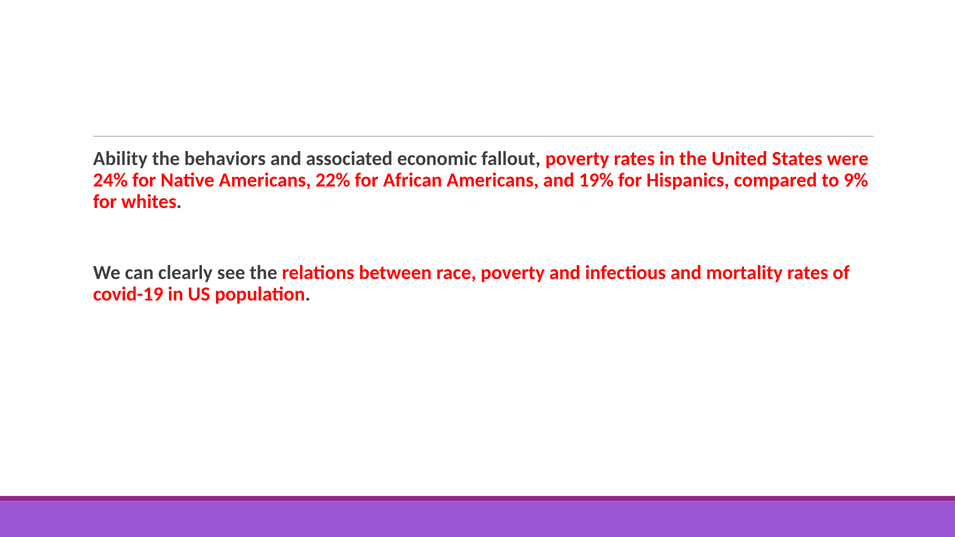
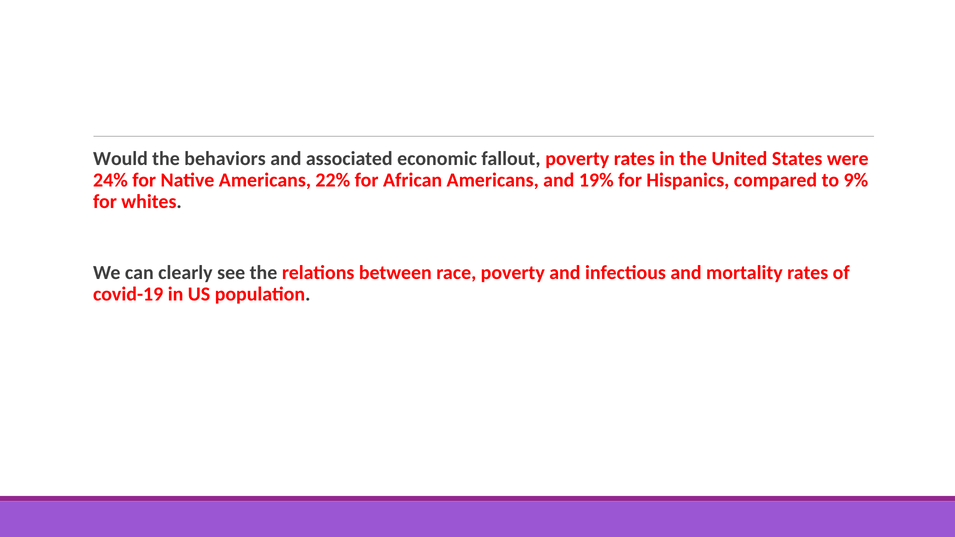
Ability: Ability -> Would (120, 159)
